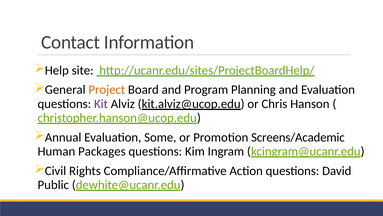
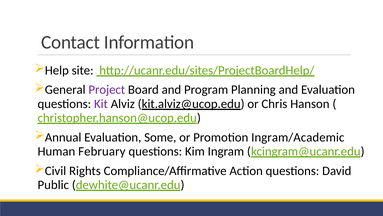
Project colour: orange -> purple (107, 90)
Screens/Academic: Screens/Academic -> Ingram/Academic (298, 137)
Packages: Packages -> February (102, 151)
